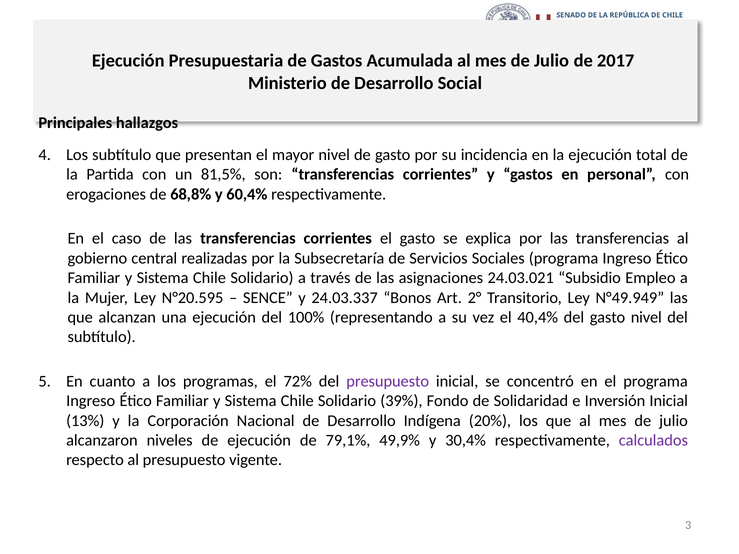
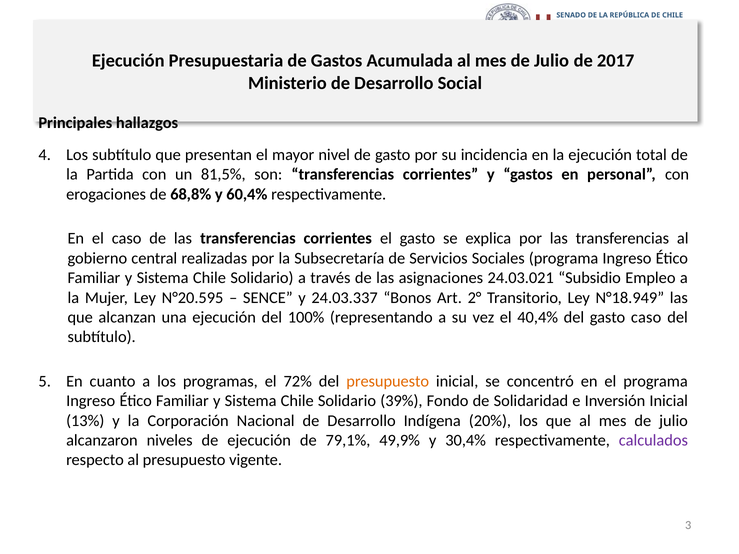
N°49.949: N°49.949 -> N°18.949 (630, 298)
gasto nivel: nivel -> caso (646, 317)
presupuesto colour: purple -> orange (388, 381)
